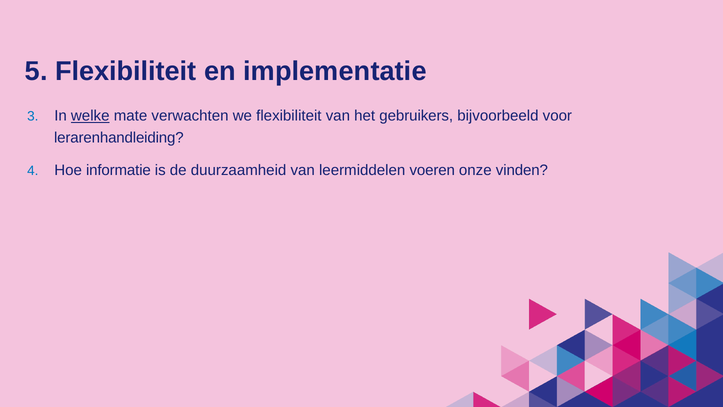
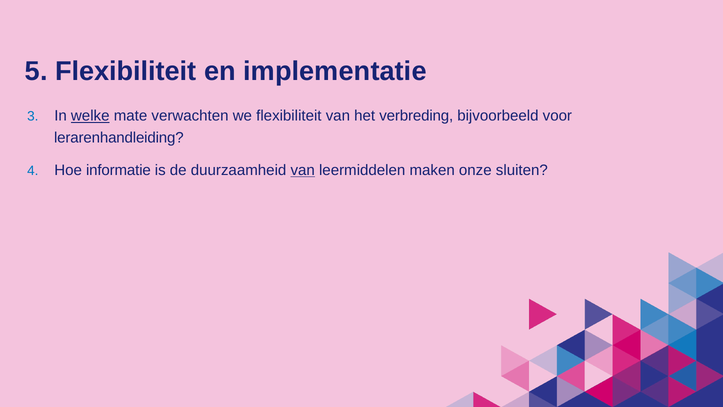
gebruikers: gebruikers -> verbreding (416, 116)
van underline: none -> present (303, 170)
voeren: voeren -> maken (432, 170)
vinden: vinden -> sluiten (522, 170)
